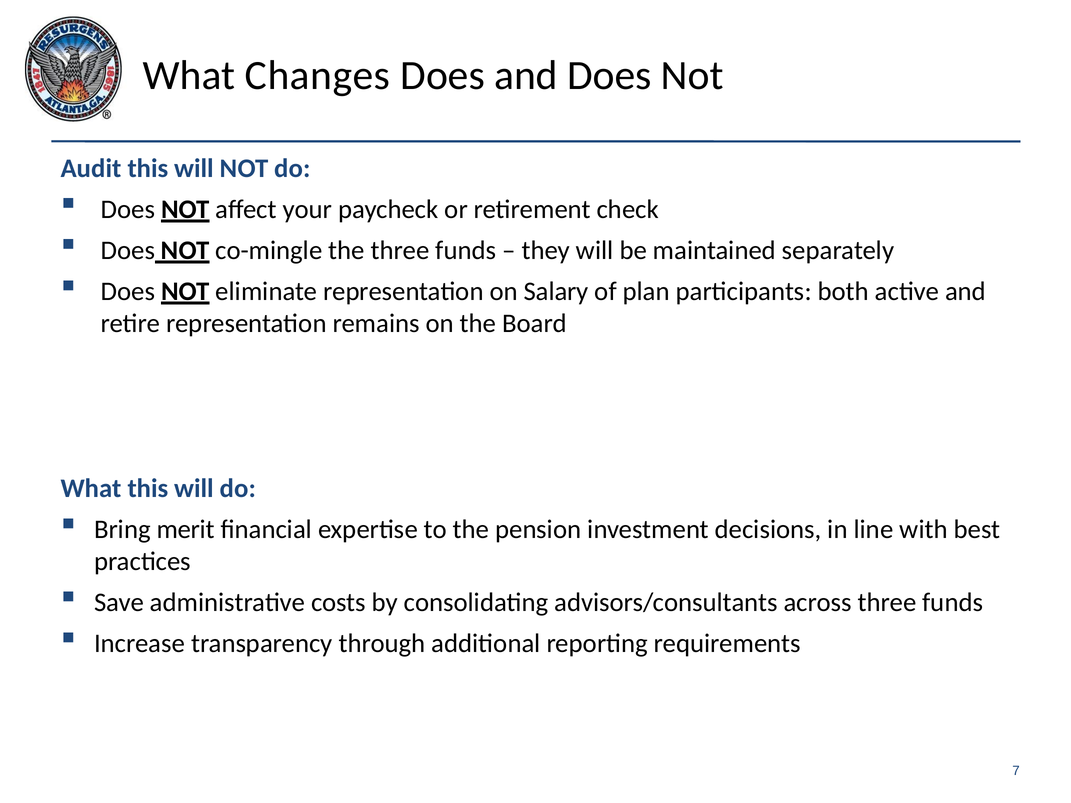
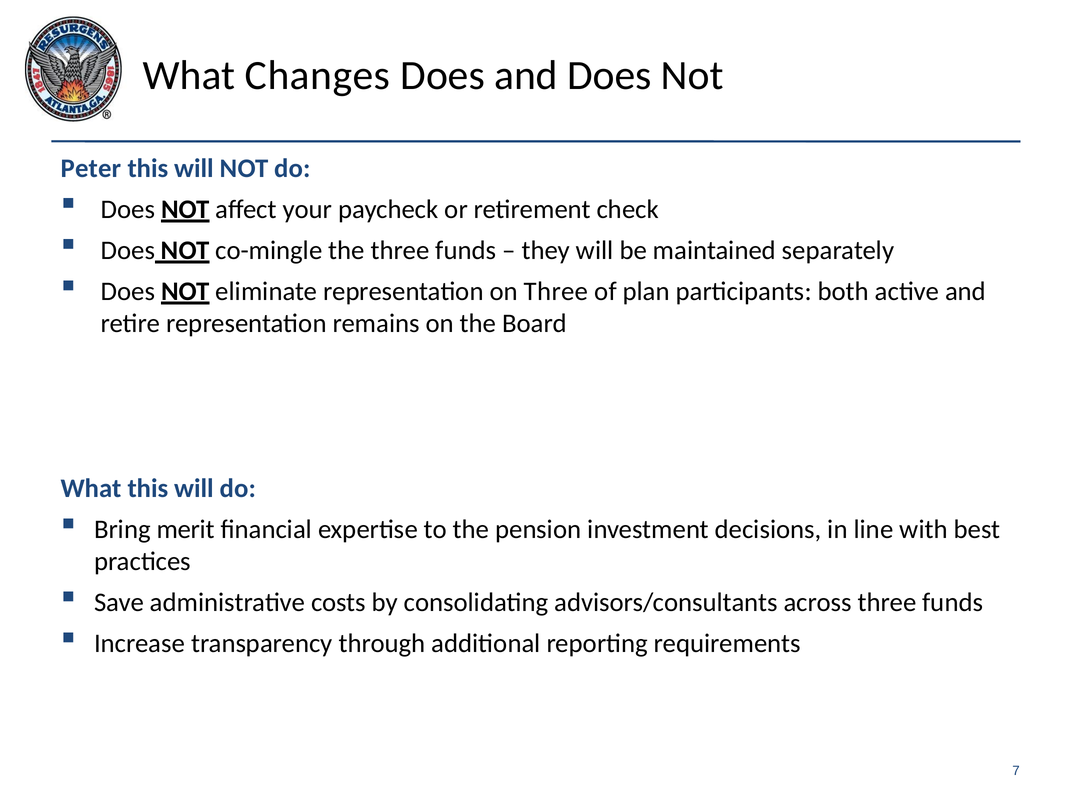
Audit: Audit -> Peter (91, 168)
on Salary: Salary -> Three (556, 291)
